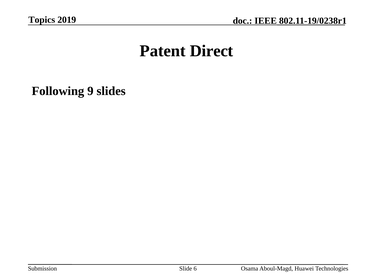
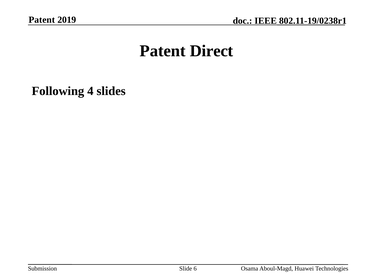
Topics: Topics -> Patent (42, 20)
9: 9 -> 4 (90, 91)
